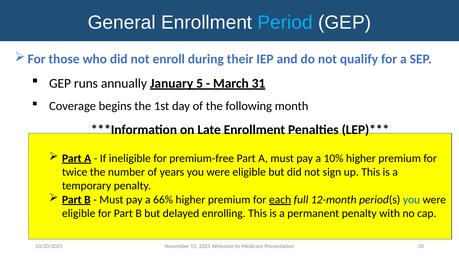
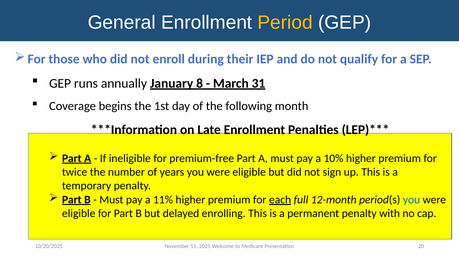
Period colour: light blue -> yellow (285, 23)
5: 5 -> 8 (200, 83)
66%: 66% -> 11% (163, 200)
